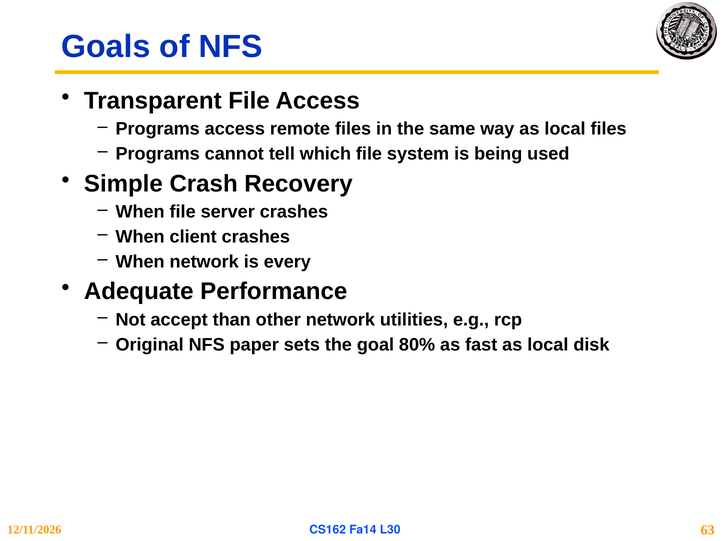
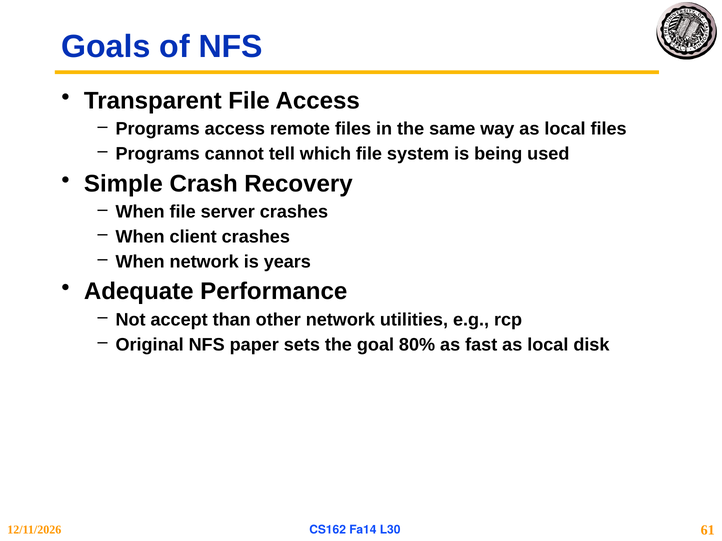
every: every -> years (287, 262)
63: 63 -> 61 (708, 530)
